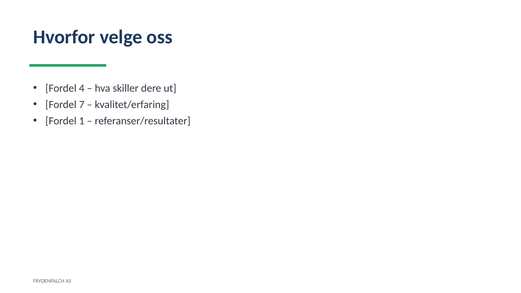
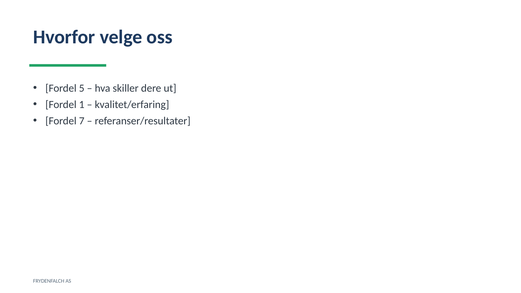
4: 4 -> 5 (82, 88)
7: 7 -> 1 (82, 105)
1: 1 -> 7 (82, 121)
